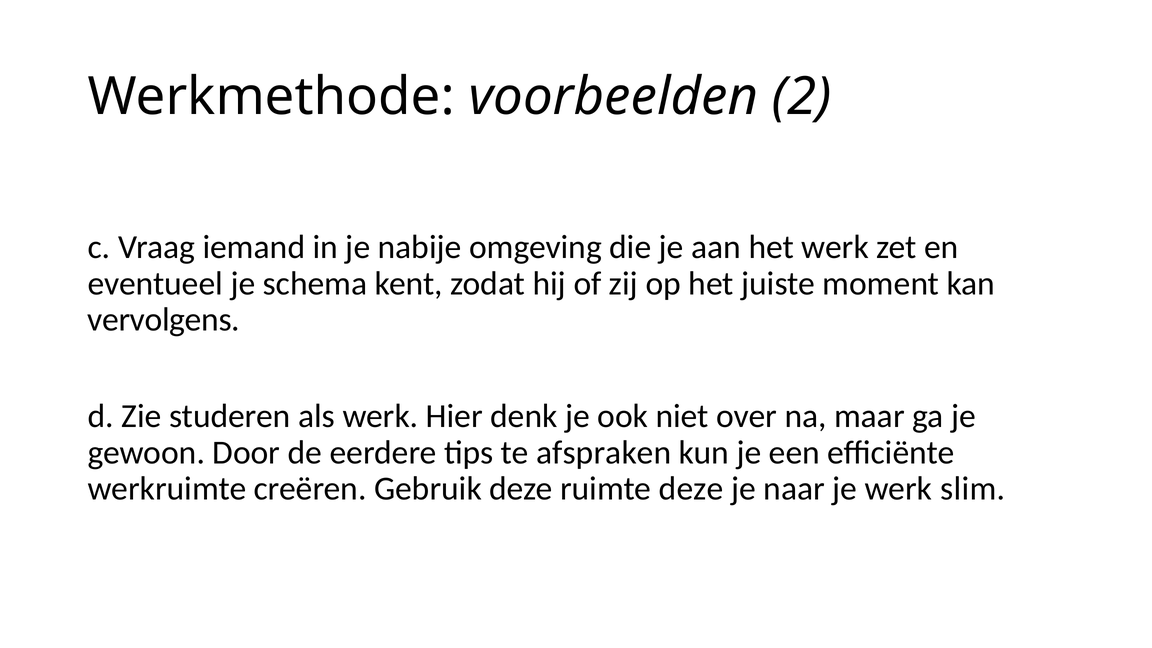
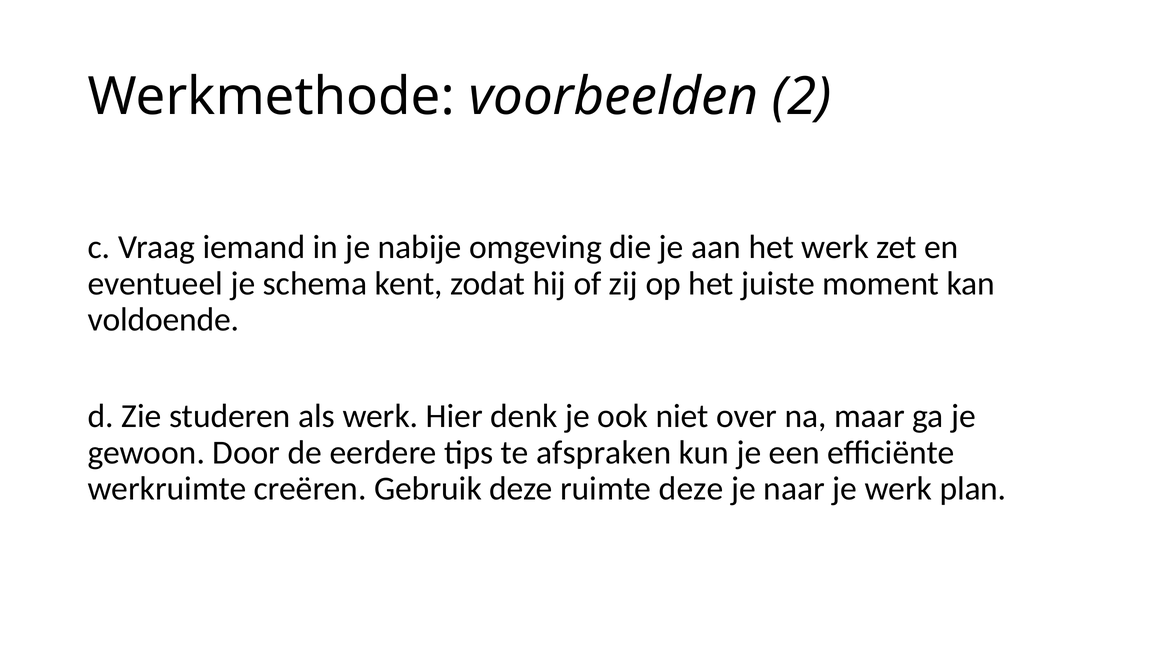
vervolgens: vervolgens -> voldoende (164, 320)
slim: slim -> plan (973, 489)
